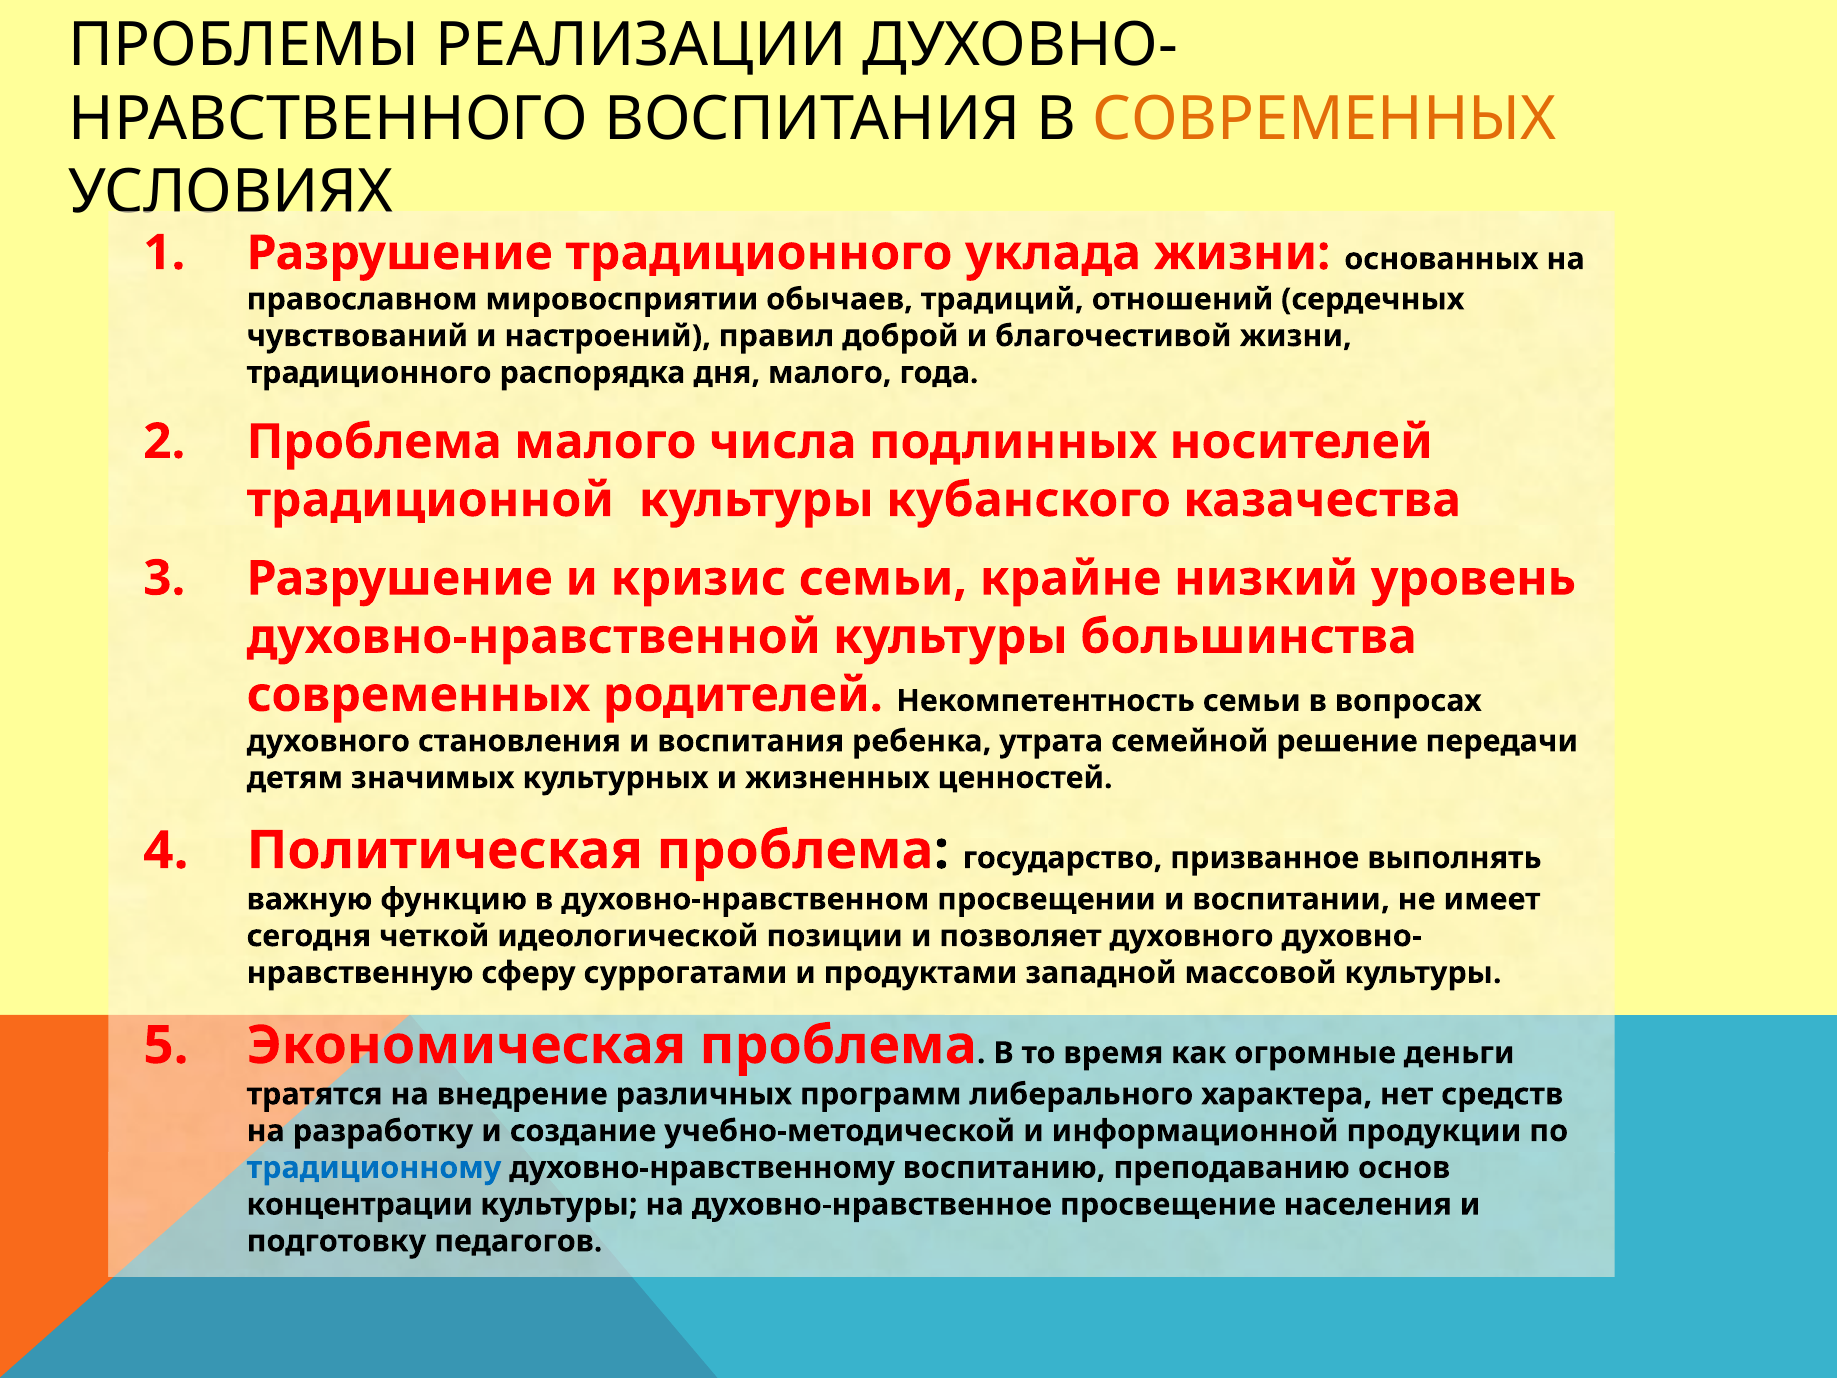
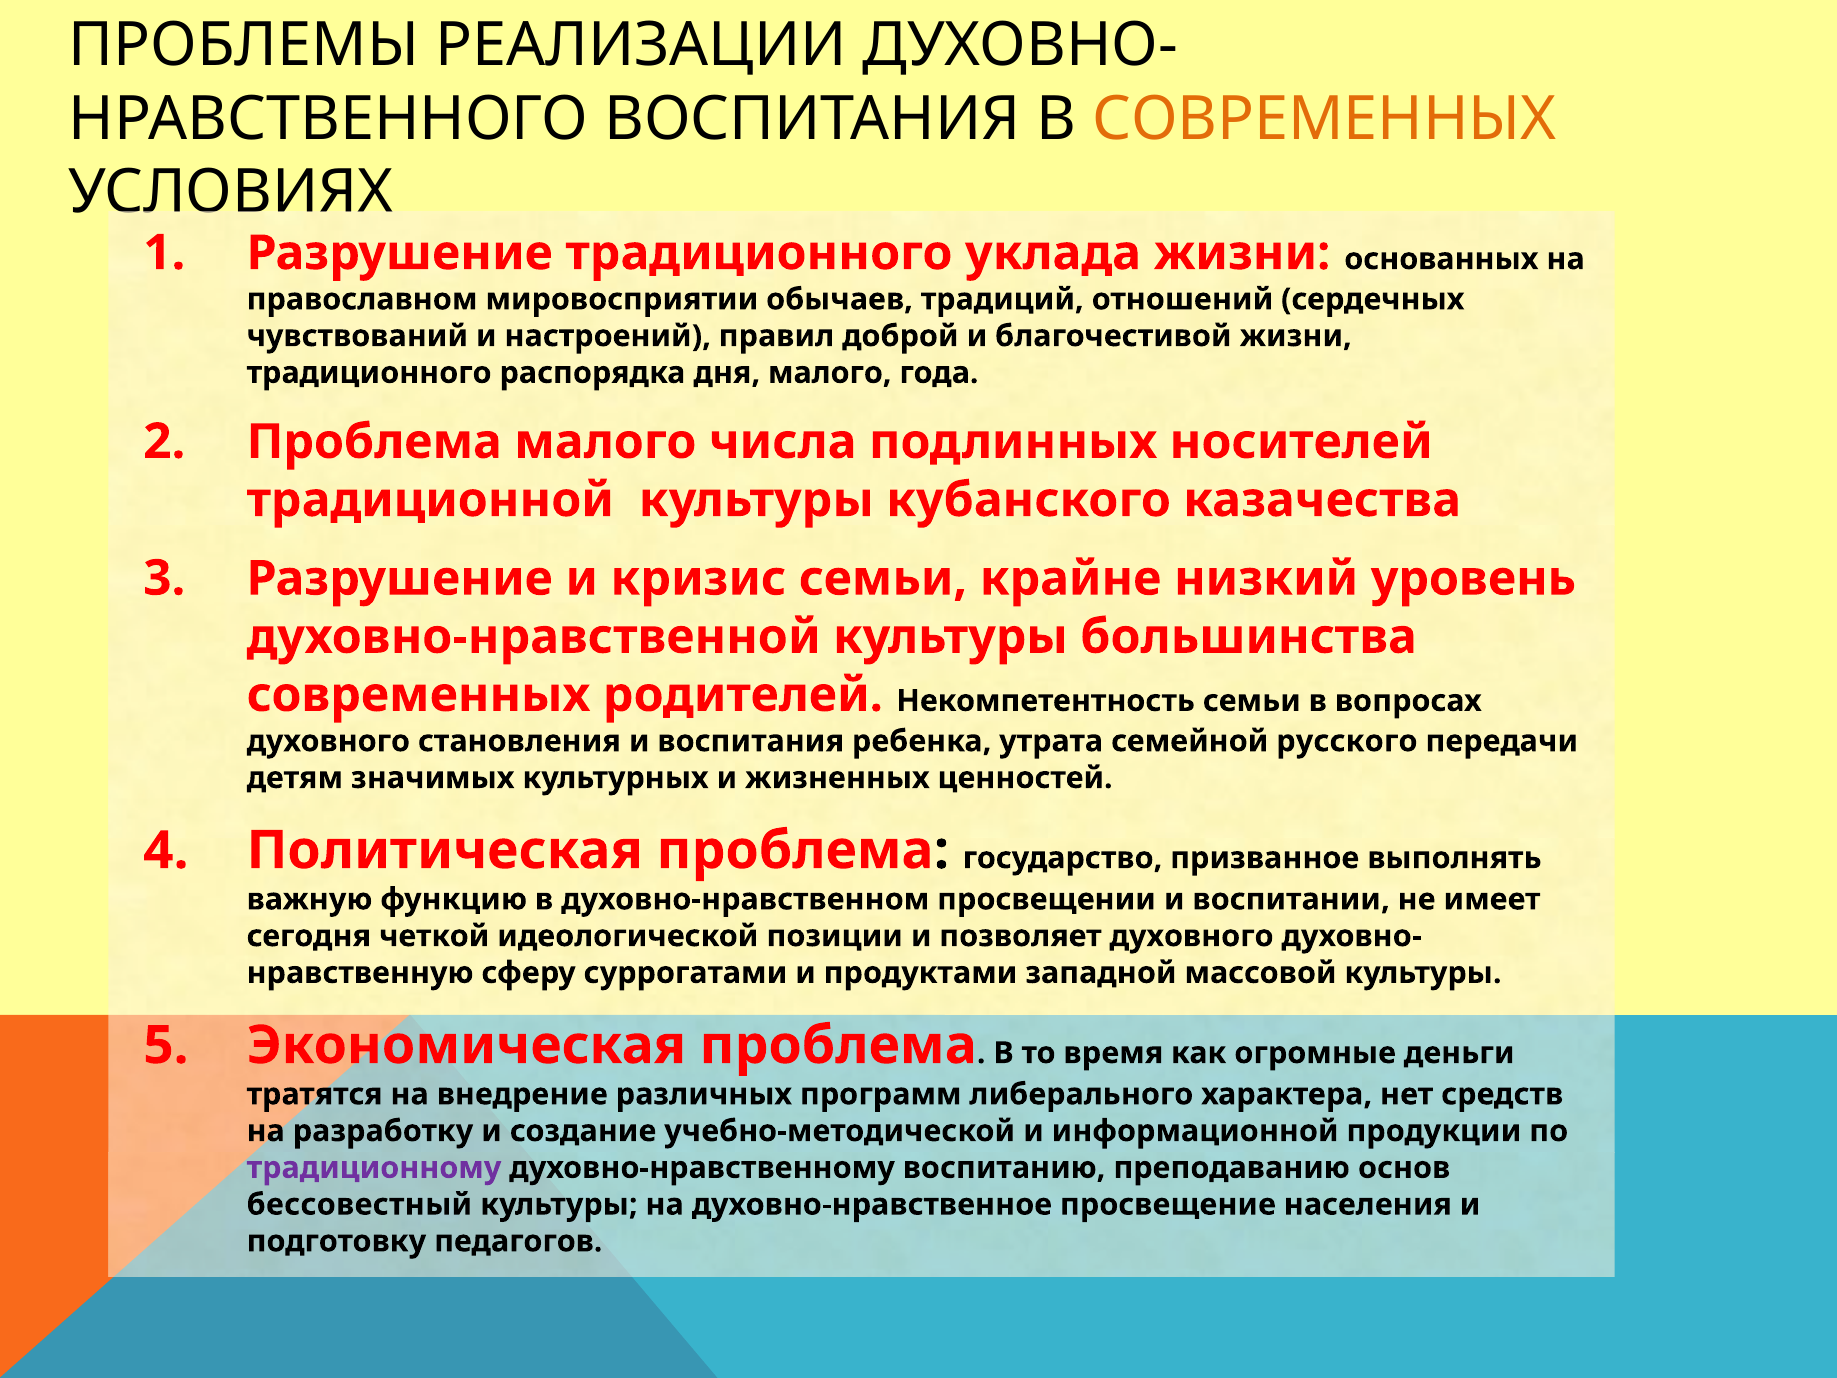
решение: решение -> русского (1347, 741)
традиционному colour: blue -> purple (374, 1168)
концентрации: концентрации -> бессовестный (359, 1204)
